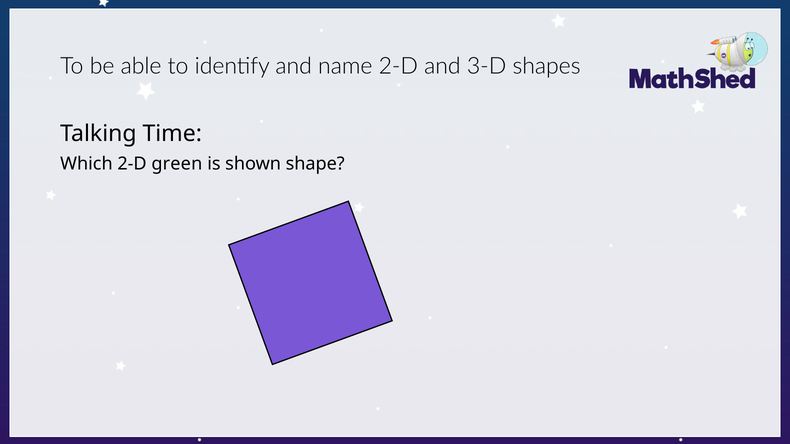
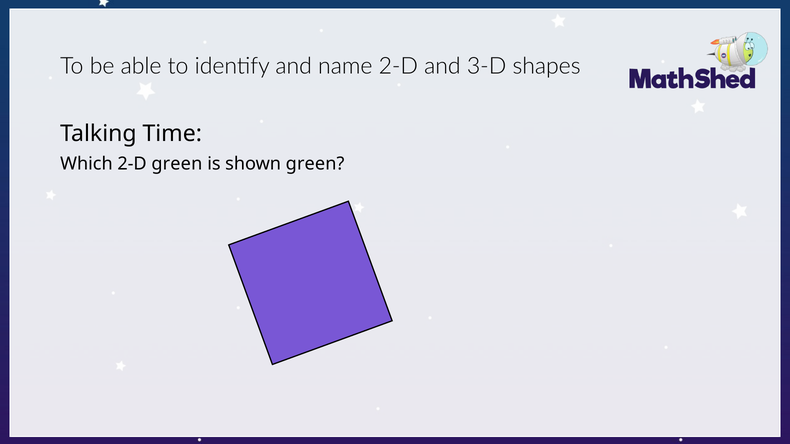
shown shape: shape -> green (315, 164)
